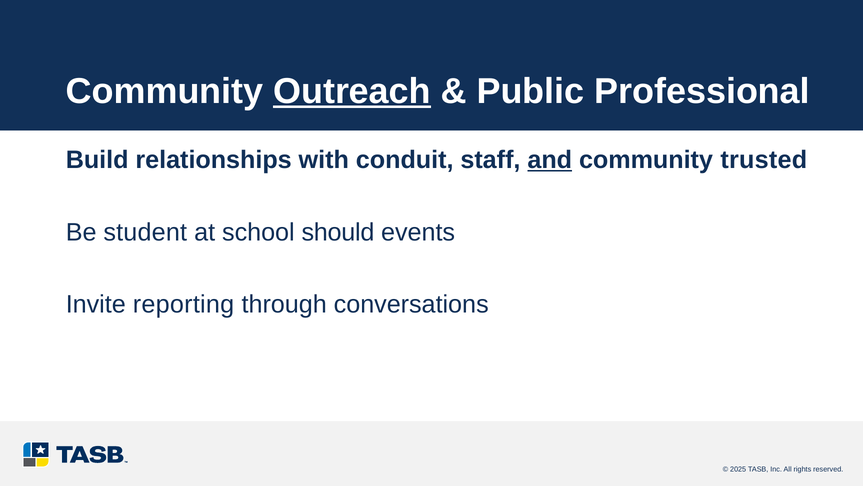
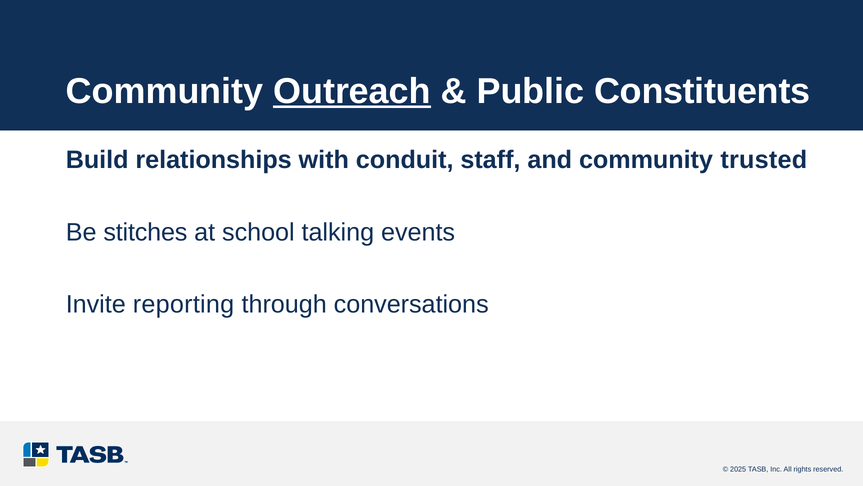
Professional: Professional -> Constituents (702, 91)
and underline: present -> none (550, 160)
student: student -> stitches (145, 232)
should: should -> talking (338, 232)
